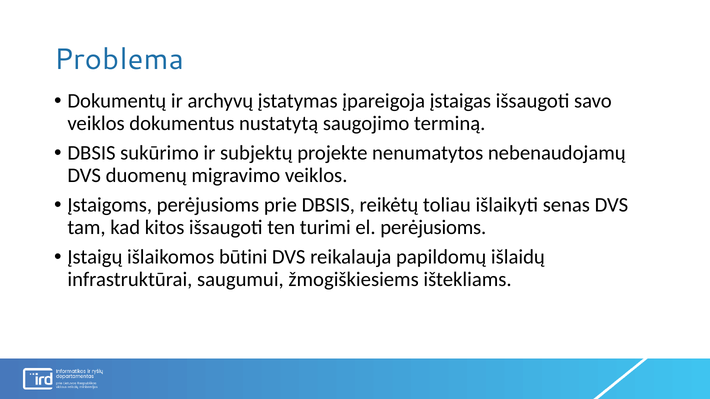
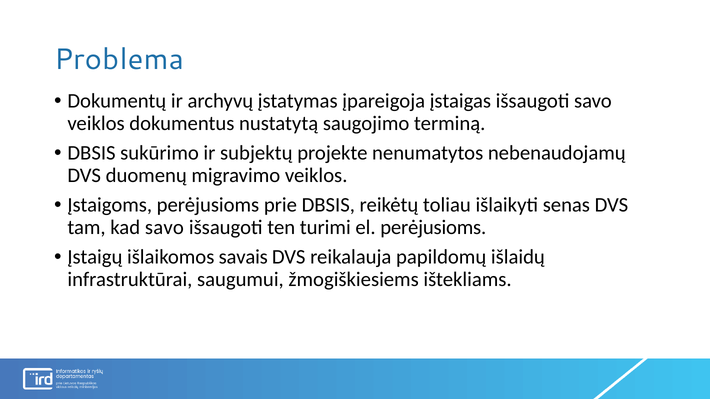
kad kitos: kitos -> savo (164, 228)
būtini: būtini -> savais (243, 257)
